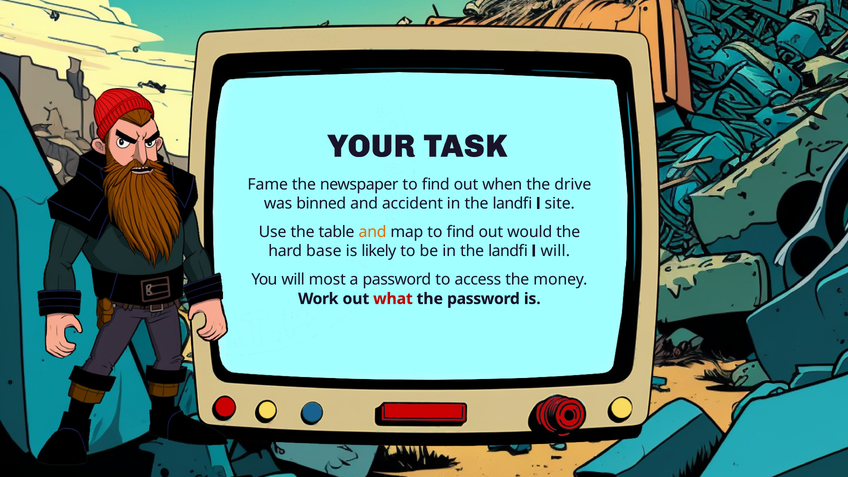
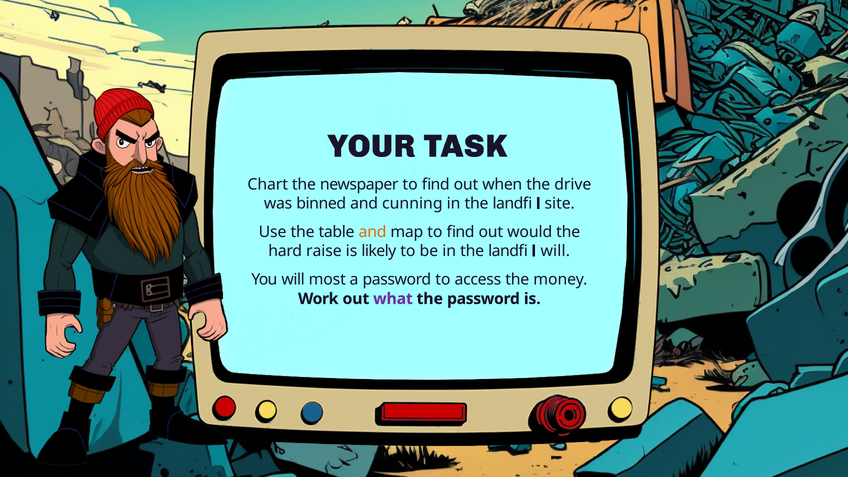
Fame: Fame -> Chart (268, 185)
accident: accident -> cunning (412, 204)
base: base -> raise (324, 251)
what colour: red -> purple (393, 299)
